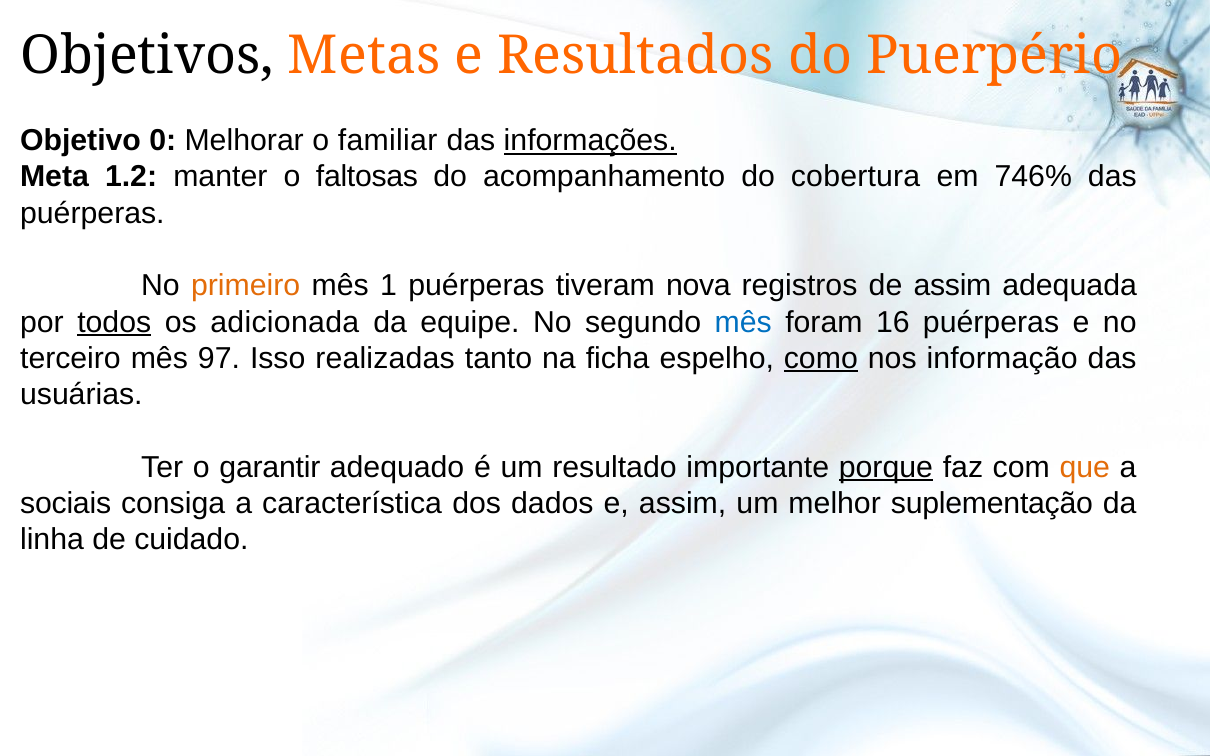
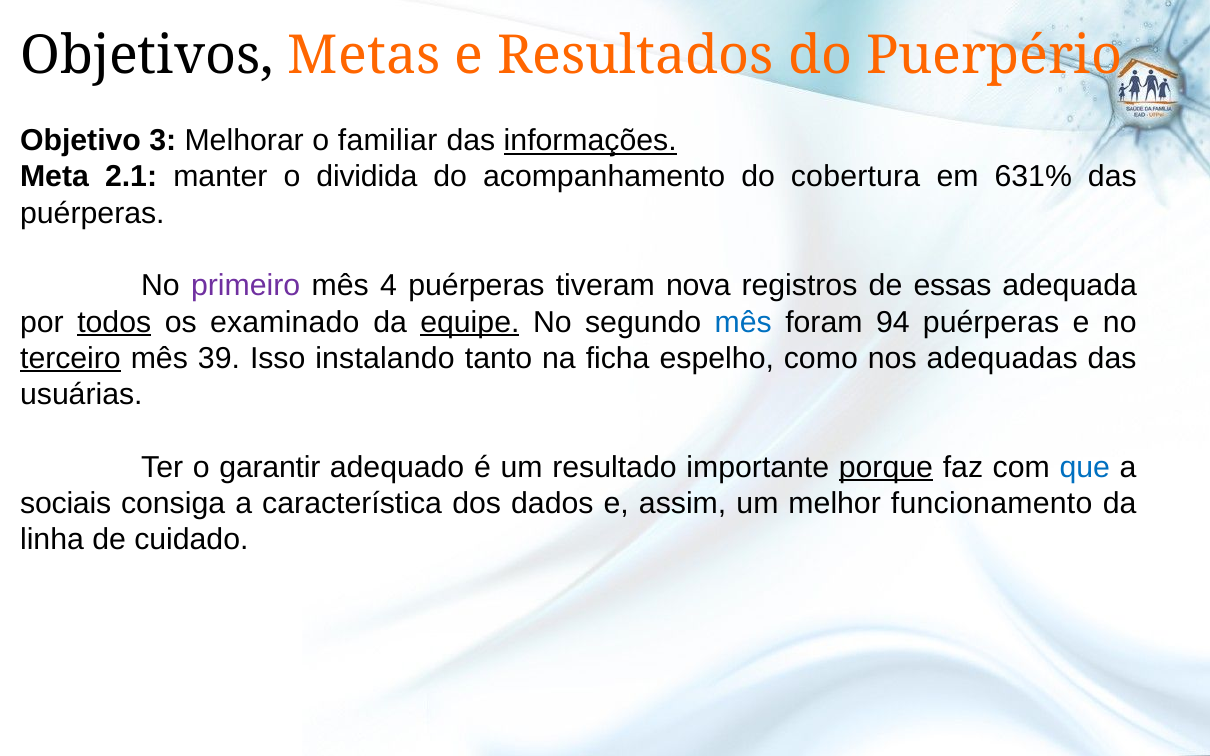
0: 0 -> 3 (163, 141)
1.2: 1.2 -> 2.1 (131, 177)
faltosas: faltosas -> dividida (367, 177)
746%: 746% -> 631% (1033, 177)
primeiro colour: orange -> purple (246, 286)
1: 1 -> 4 (388, 286)
de assim: assim -> essas (952, 286)
adicionada: adicionada -> examinado (285, 322)
equipe underline: none -> present (470, 322)
16: 16 -> 94 (893, 322)
terceiro underline: none -> present (70, 358)
97: 97 -> 39 (219, 358)
realizadas: realizadas -> instalando (385, 358)
como underline: present -> none (821, 358)
informação: informação -> adequadas (1002, 358)
que colour: orange -> blue (1085, 467)
suplementação: suplementação -> funcionamento (992, 504)
